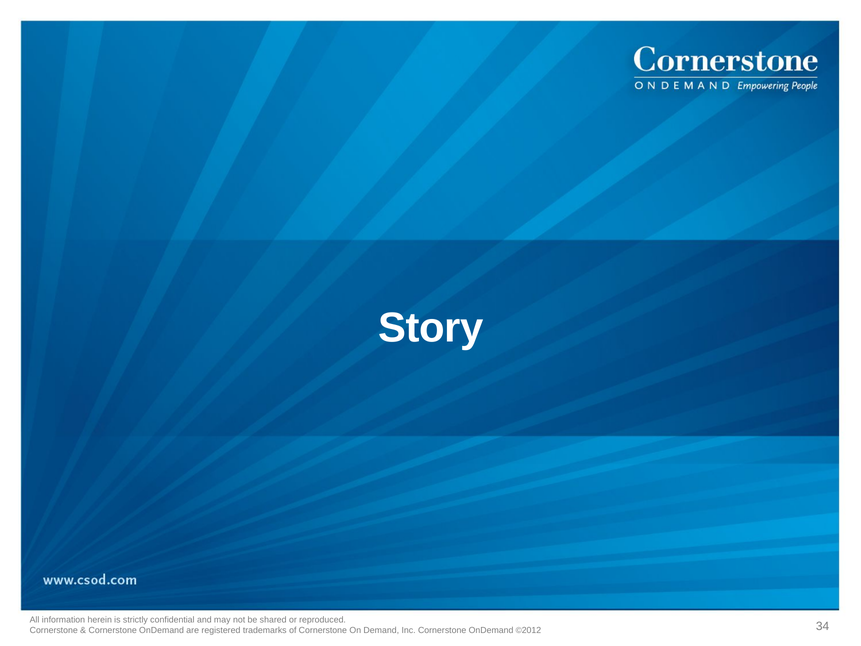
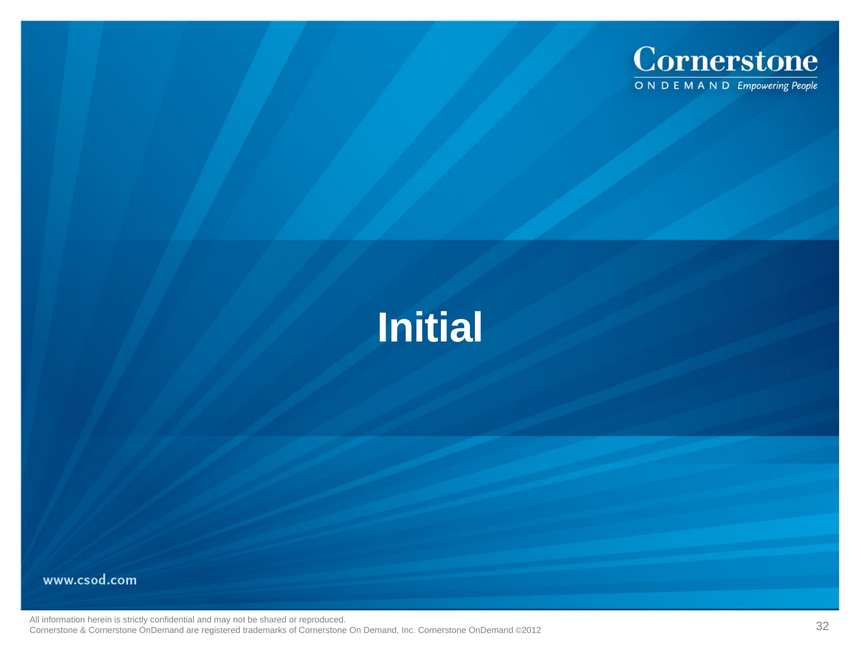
Story: Story -> Initial (431, 328)
34: 34 -> 32 (823, 626)
